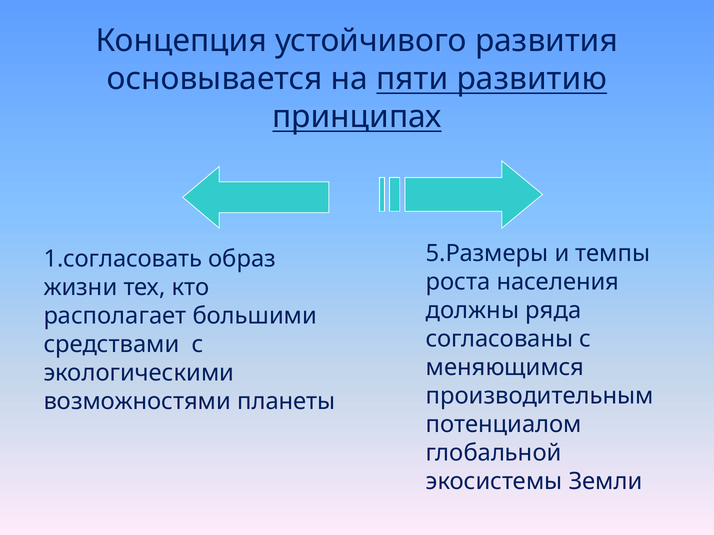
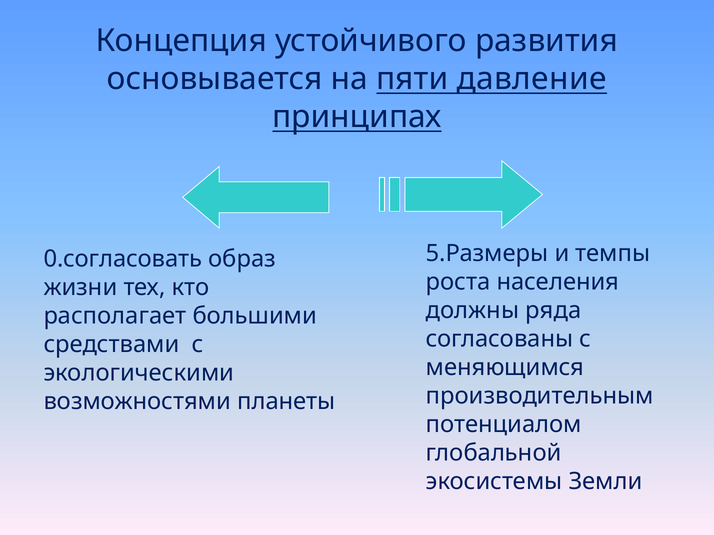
развитию: развитию -> давление (532, 79)
1.согласовать: 1.согласовать -> 0.согласовать (123, 259)
